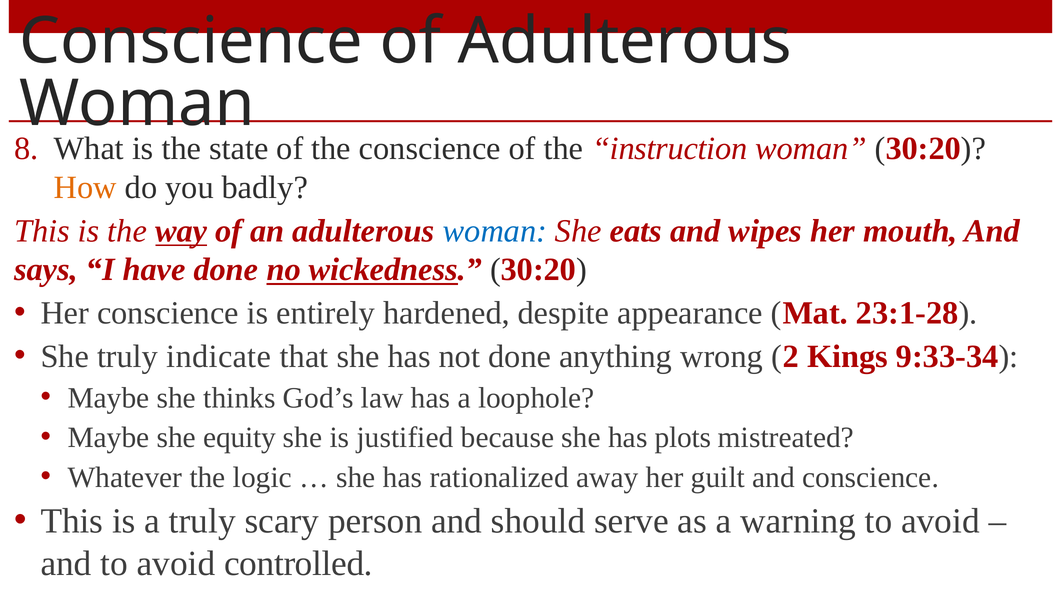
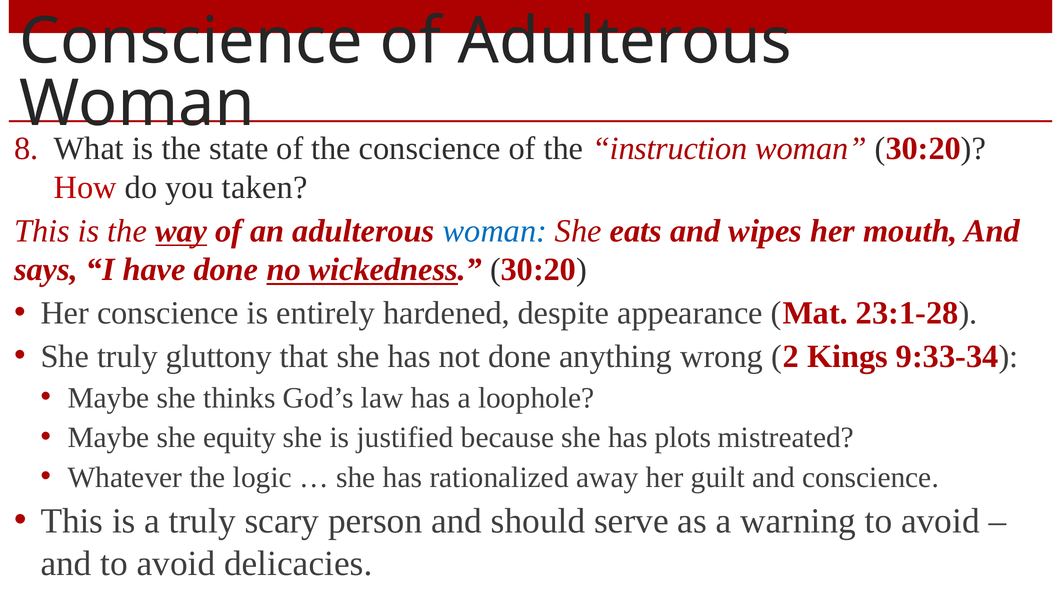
How colour: orange -> red (85, 187)
badly: badly -> taken (265, 187)
indicate: indicate -> gluttony (219, 356)
controlled: controlled -> delicacies (298, 563)
